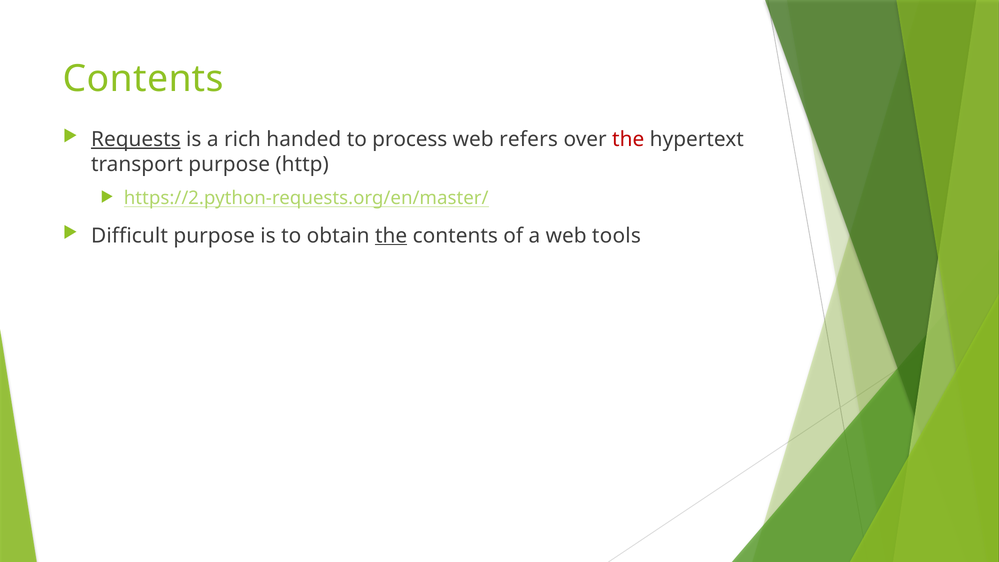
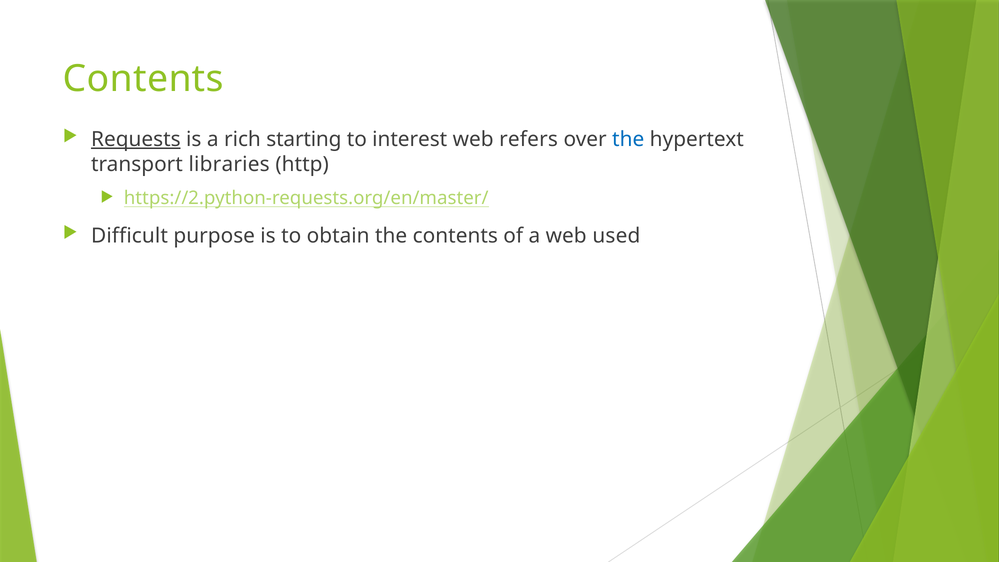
handed: handed -> starting (304, 139)
process: process -> interest (410, 139)
the colour: red -> blue (628, 139)
transport purpose: purpose -> libraries (229, 164)
the underline: present -> none (391, 236)
tools: tools -> used (616, 236)
